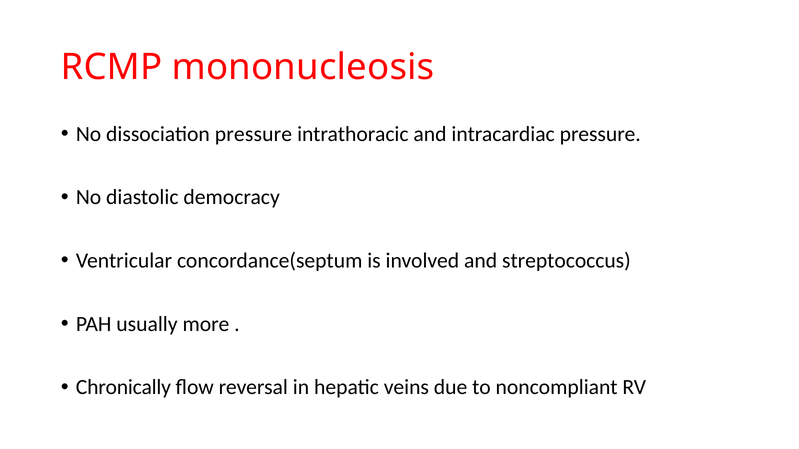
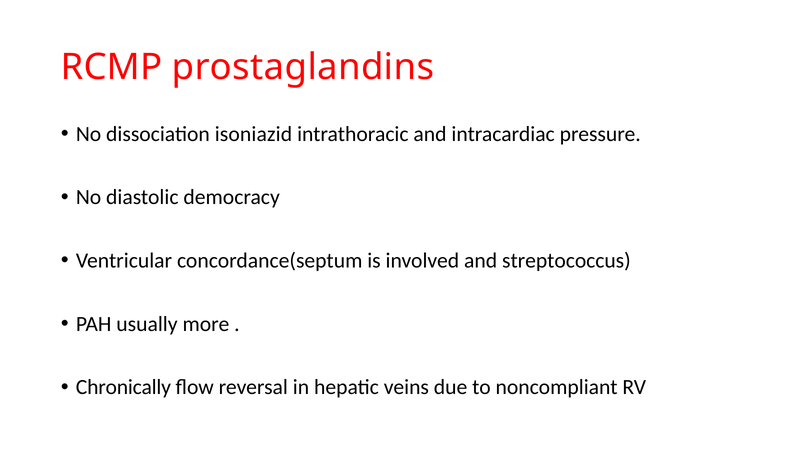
mononucleosis: mononucleosis -> prostaglandins (303, 67)
dissociation pressure: pressure -> isoniazid (253, 134)
